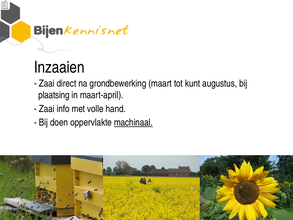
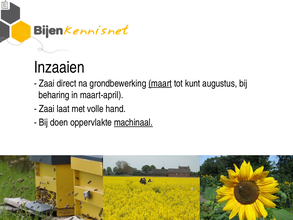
maart underline: none -> present (160, 83)
plaatsing: plaatsing -> beharing (54, 95)
info: info -> laat (63, 109)
